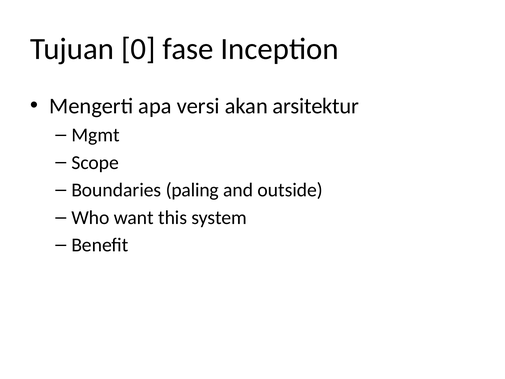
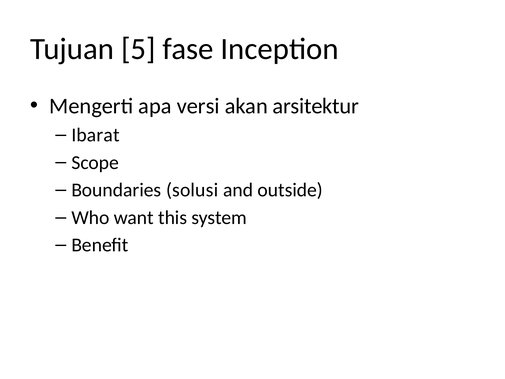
0: 0 -> 5 (138, 49)
Mgmt: Mgmt -> Ibarat (95, 135)
paling: paling -> solusi (192, 190)
